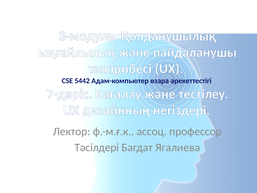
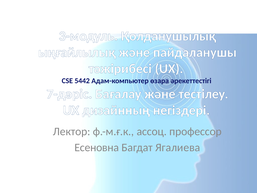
Тәсілдері: Тәсілдері -> Есеновна (97, 147)
